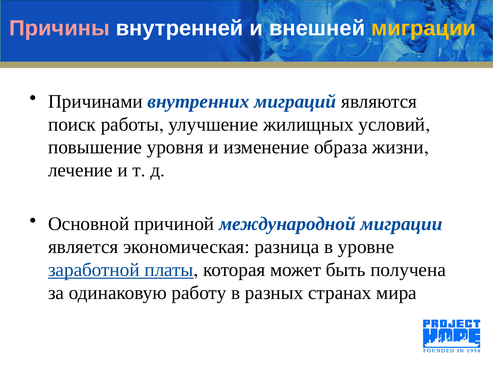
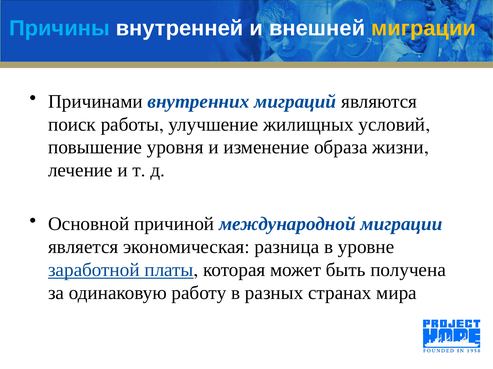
Причины colour: pink -> light blue (59, 28)
